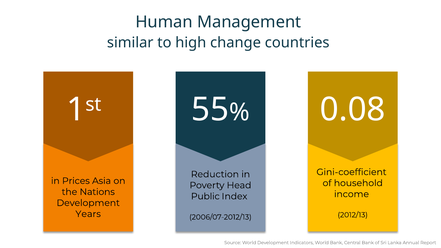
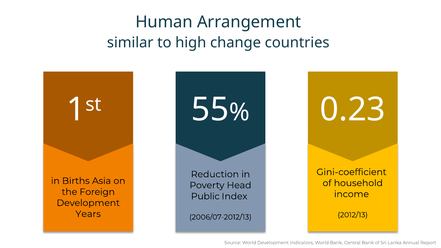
Management: Management -> Arrangement (249, 22)
0.08: 0.08 -> 0.23 (353, 110)
Prices: Prices -> Births (76, 181)
Nations: Nations -> Foreign (97, 192)
